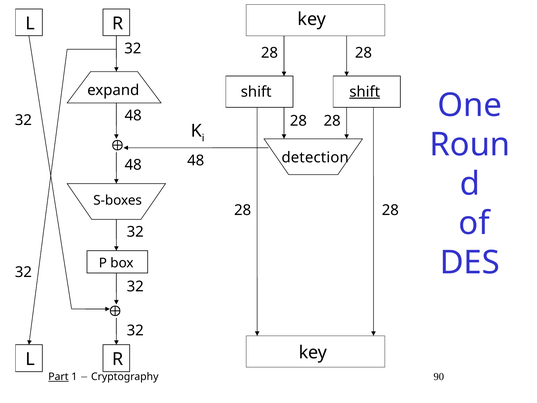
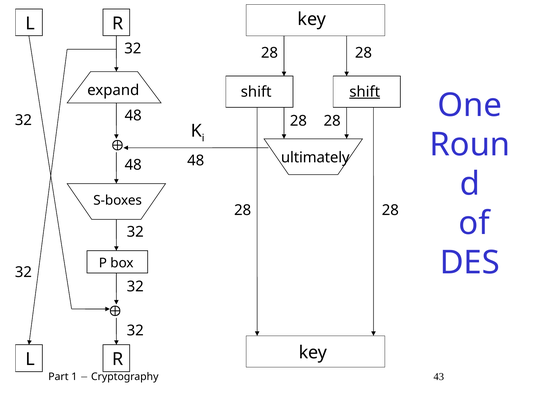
detection: detection -> ultimately (315, 157)
Part underline: present -> none (58, 377)
90: 90 -> 43 (439, 377)
